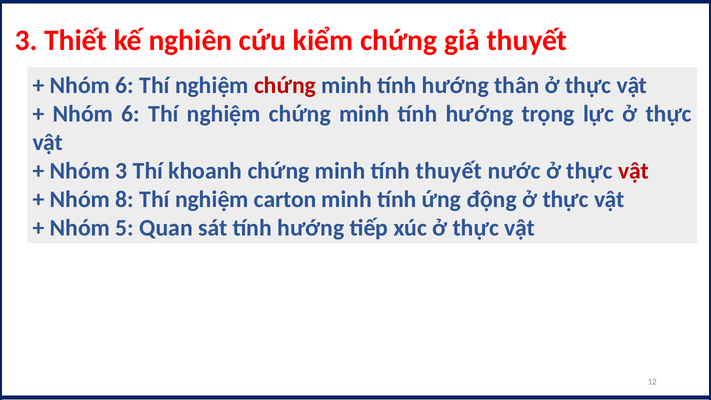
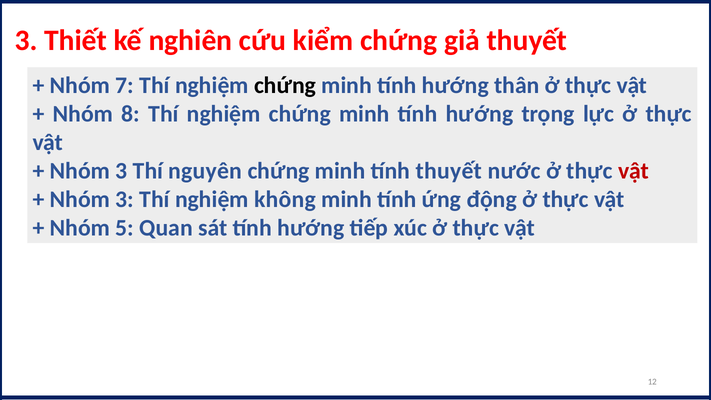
6: 6 -> 7 (125, 86)
chứng colour: red -> black (285, 86)
6: 6 -> 8 (131, 114)
khoanh: khoanh -> nguyên (205, 171)
8: 8 -> 3 (125, 199)
carton: carton -> không (285, 199)
